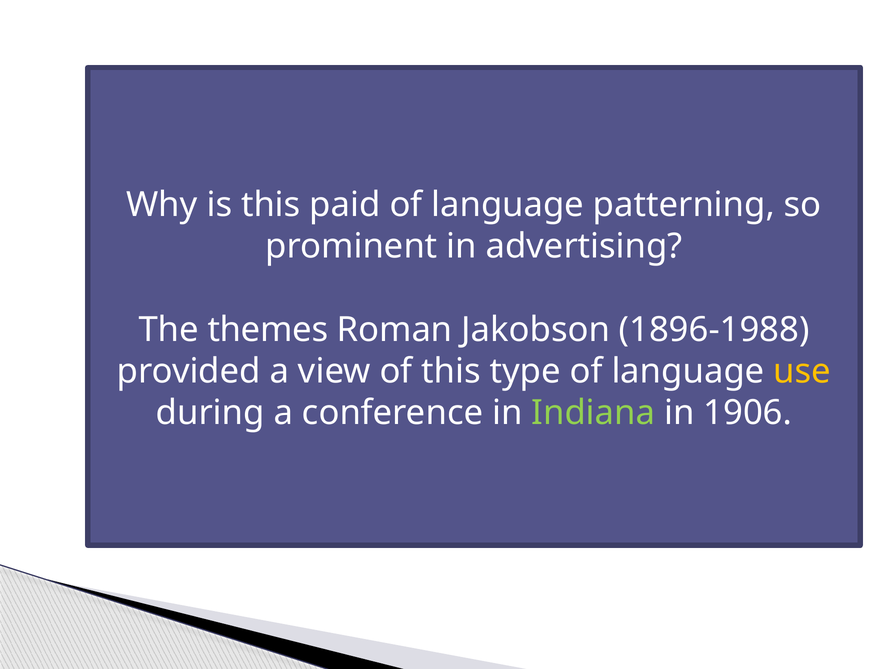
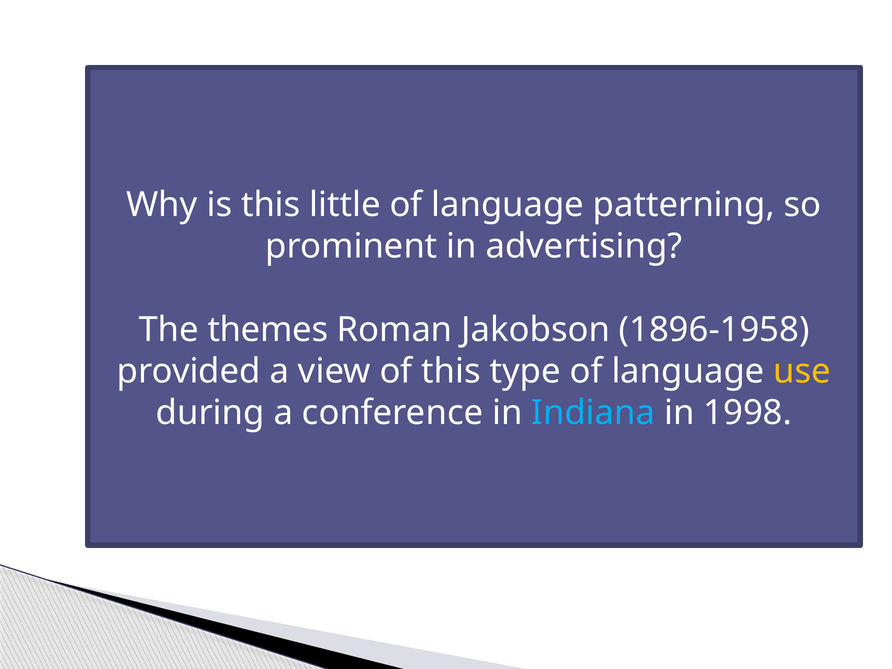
paid: paid -> little (345, 205)
1896-1988: 1896-1988 -> 1896-1958 (714, 330)
Indiana colour: light green -> light blue (593, 413)
1906: 1906 -> 1998 (748, 413)
